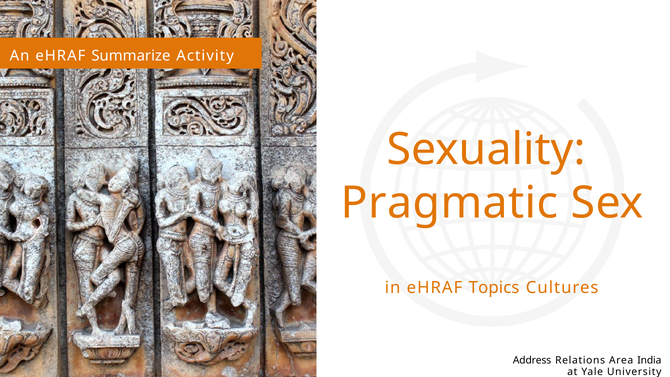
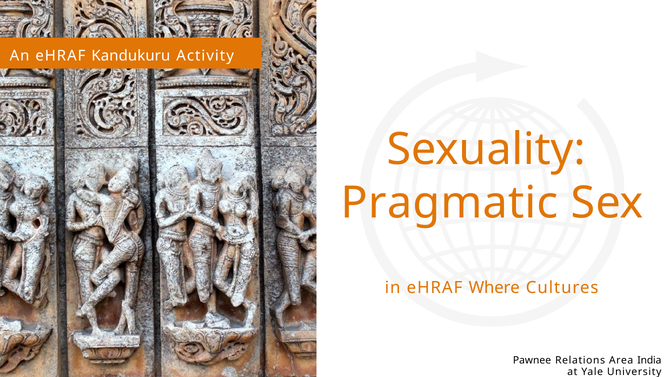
Summarize: Summarize -> Kandukuru (131, 56)
Topics: Topics -> Where (494, 288)
Address: Address -> Pawnee (532, 360)
